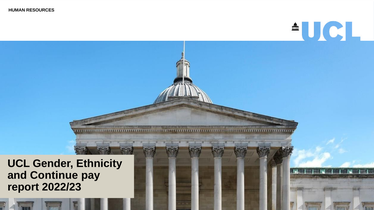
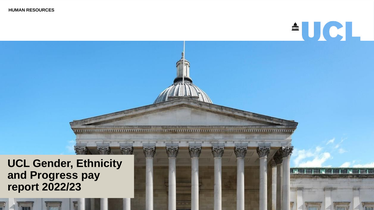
Continue: Continue -> Progress (54, 176)
